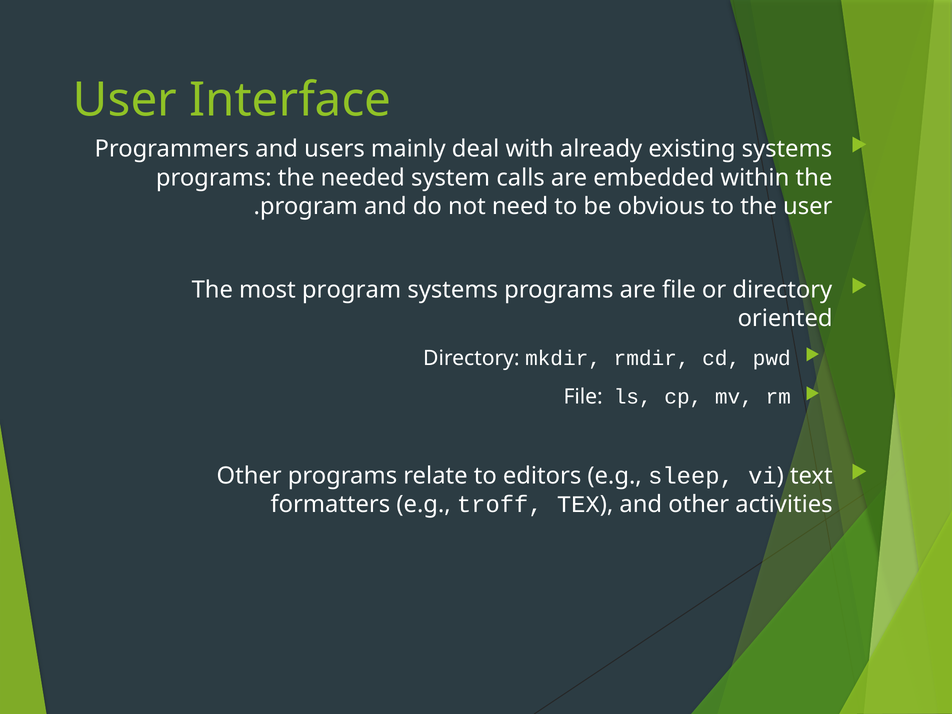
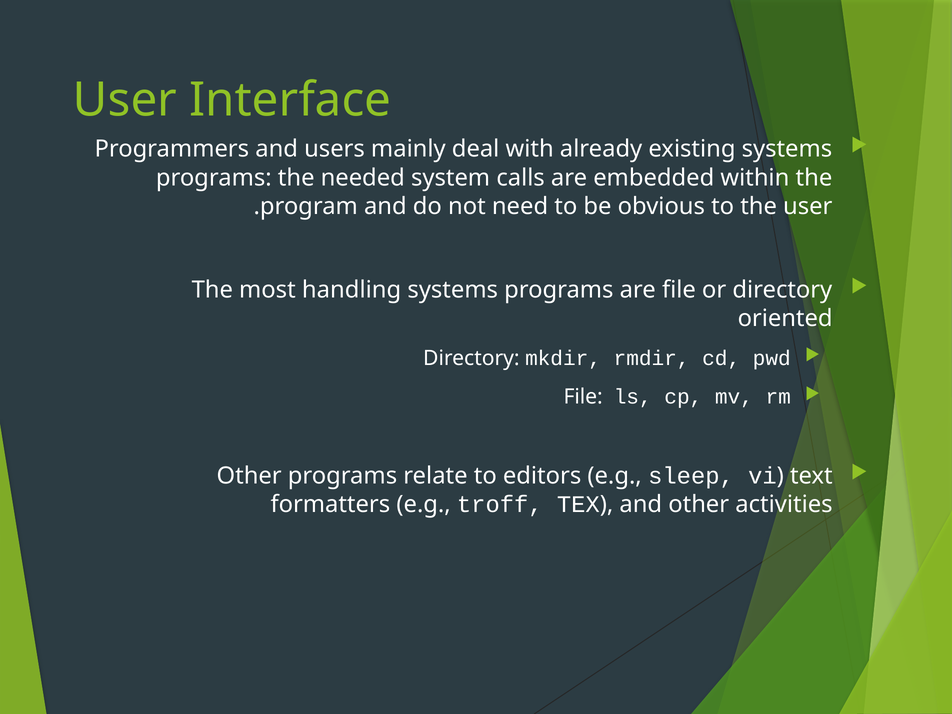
most program: program -> handling (352, 290)
